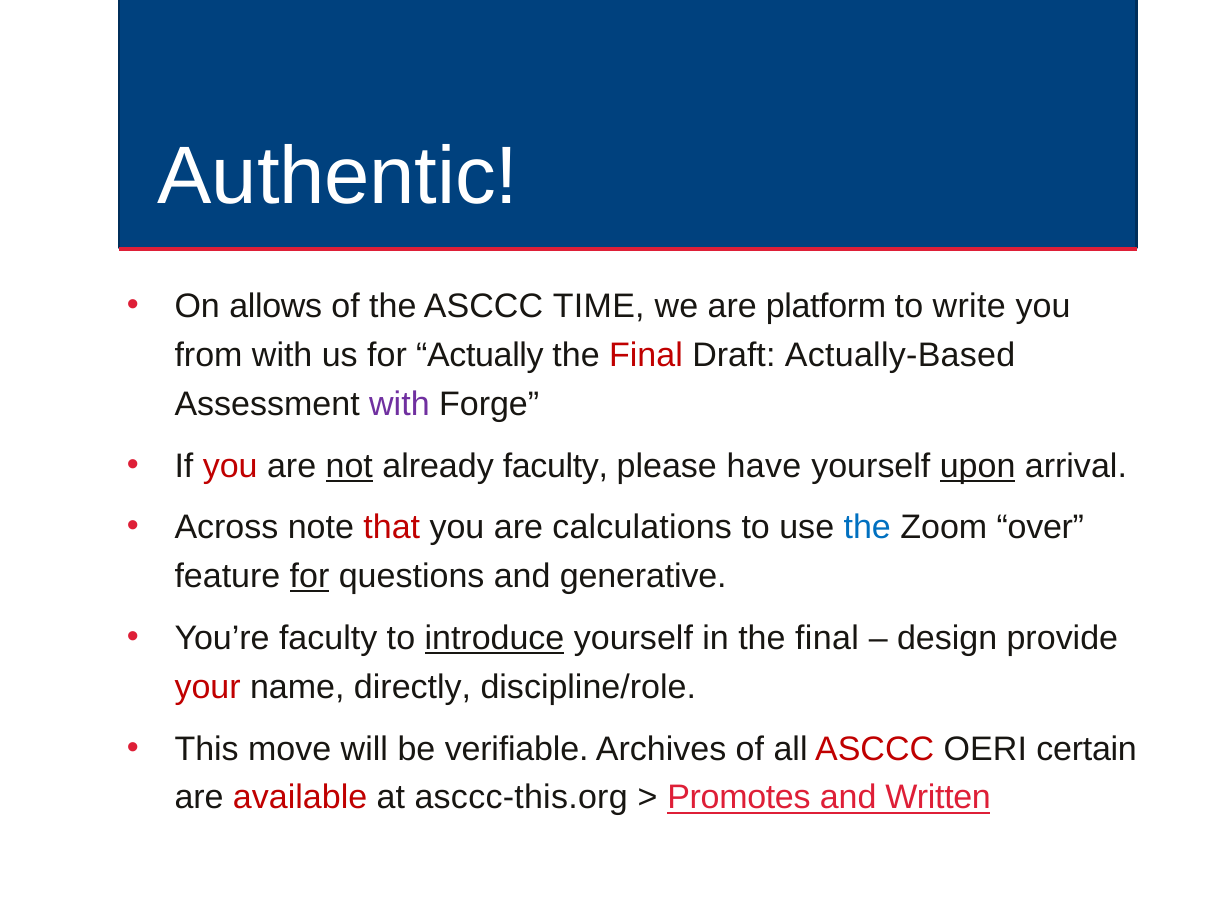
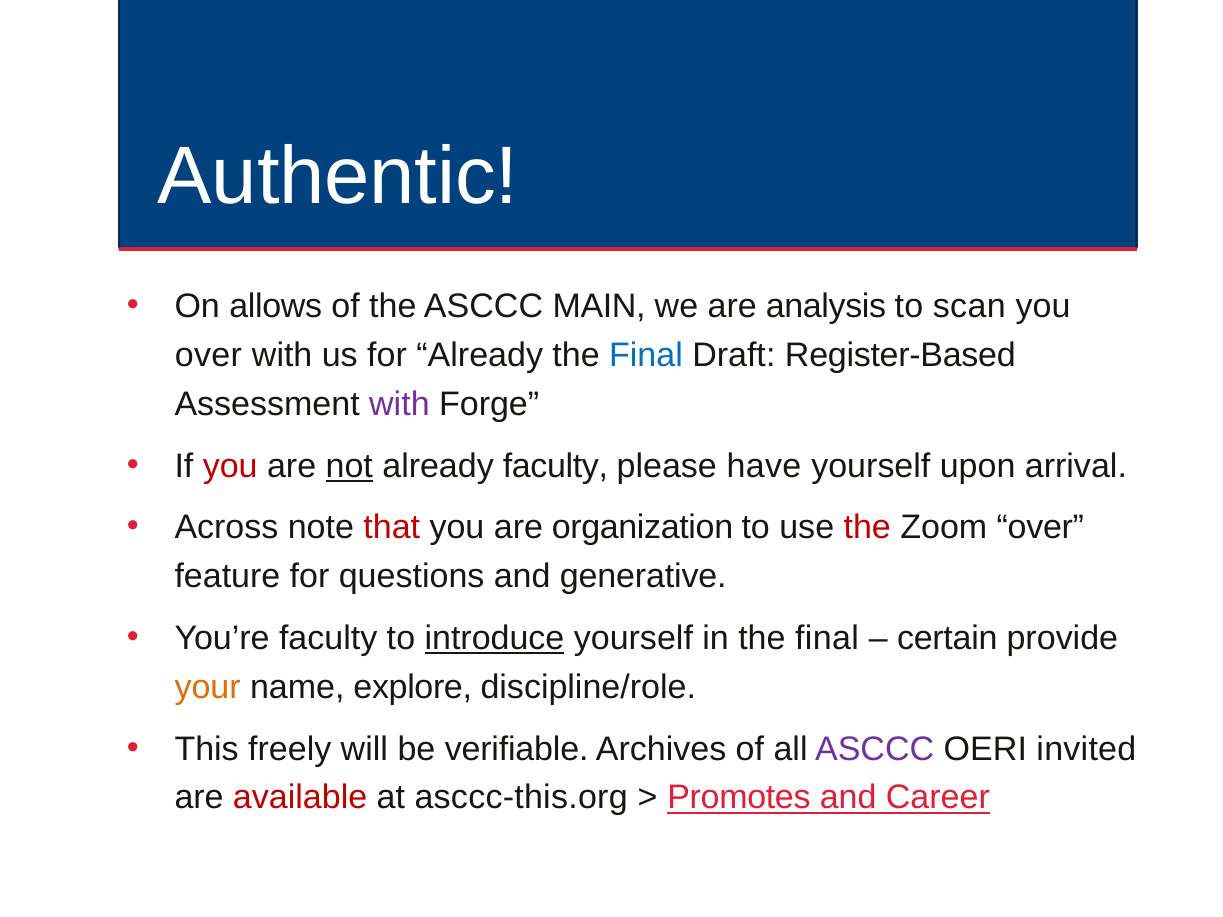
TIME: TIME -> MAIN (599, 307)
platform: platform -> analysis (826, 307)
write: write -> scan (969, 307)
from: from -> over (208, 356)
for Actually: Actually -> Already (480, 356)
Final colour: red -> blue (646, 356)
Actually-Based: Actually-Based -> Register-Based (900, 356)
upon underline: present -> none (978, 466)
calculations: calculations -> organization (642, 528)
the colour: blue -> red (867, 528)
for underline: present -> none (310, 577)
design: design -> certain (947, 638)
your colour: red -> orange (208, 687)
directly: directly -> explore (413, 687)
move: move -> freely (290, 749)
ASCCC colour: red -> purple (875, 749)
certain: certain -> invited (1086, 749)
Written: Written -> Career (938, 798)
